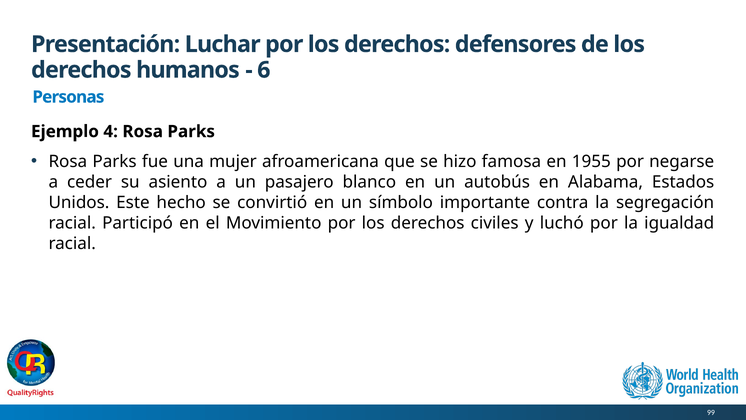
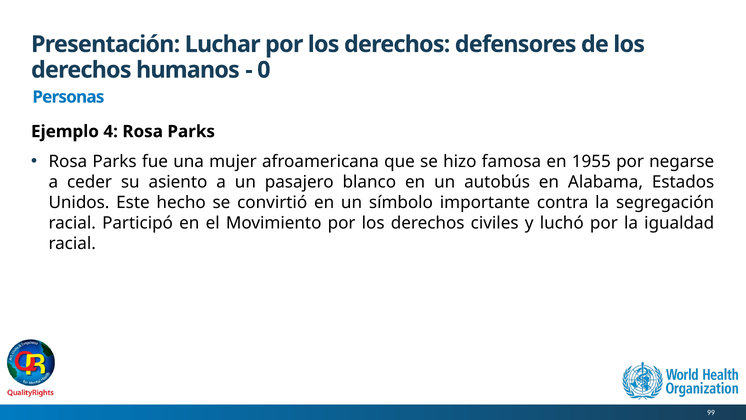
6: 6 -> 0 (264, 70)
